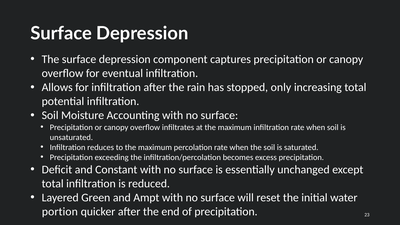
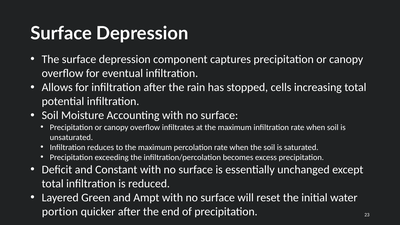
only: only -> cells (281, 87)
